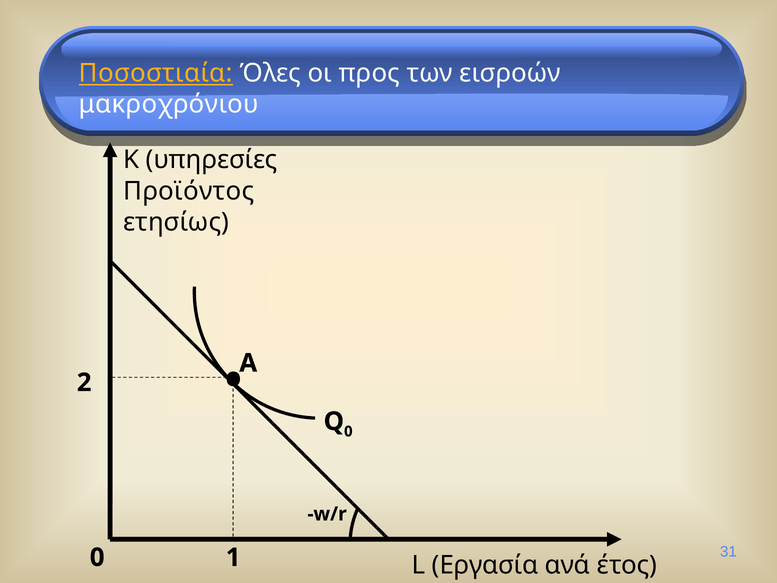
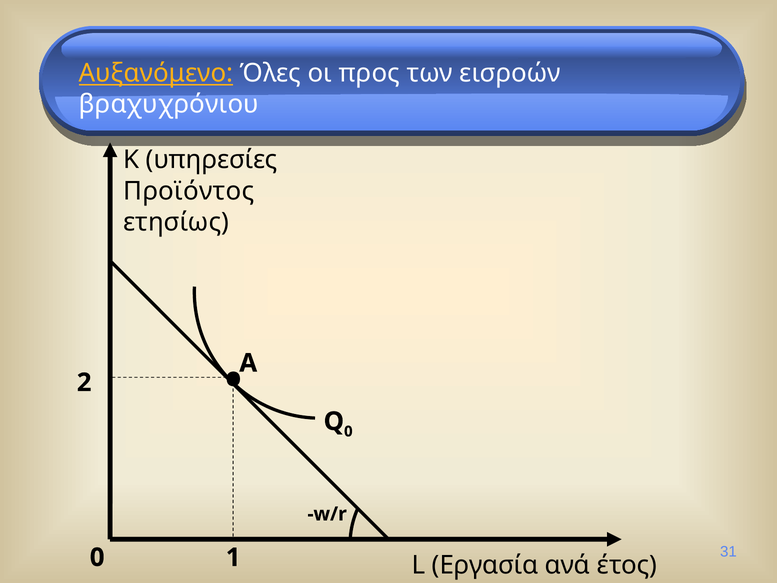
Ποσοστιαία: Ποσοστιαία -> Αυξανόμενο (156, 73)
μακροχρόνιου: μακροχρόνιου -> βραχυχρόνιου (169, 104)
